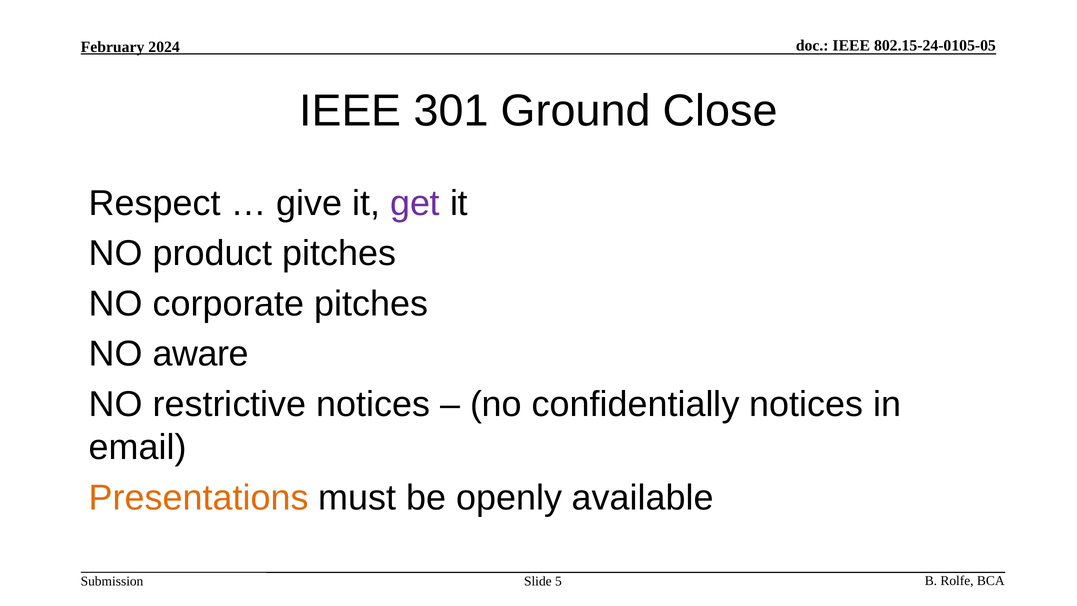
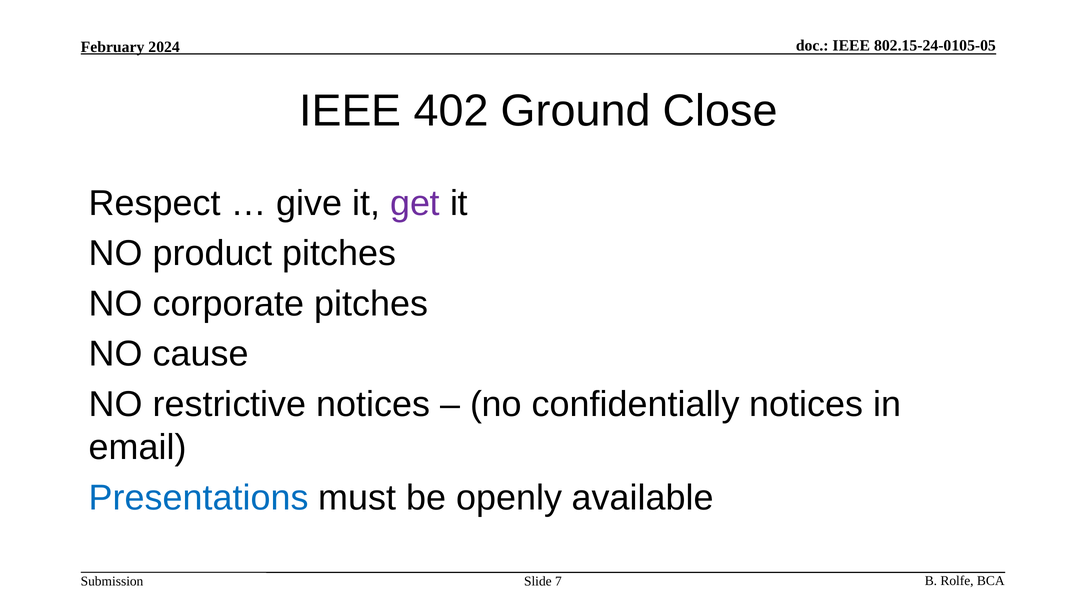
301: 301 -> 402 (451, 111)
aware: aware -> cause (201, 354)
Presentations colour: orange -> blue (199, 498)
5: 5 -> 7 (558, 581)
